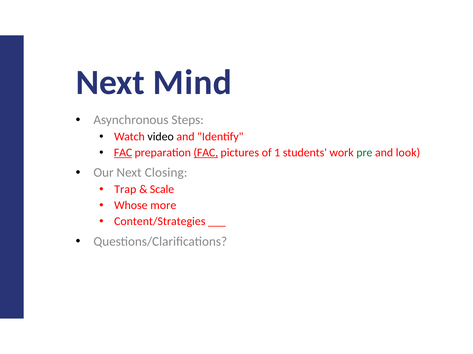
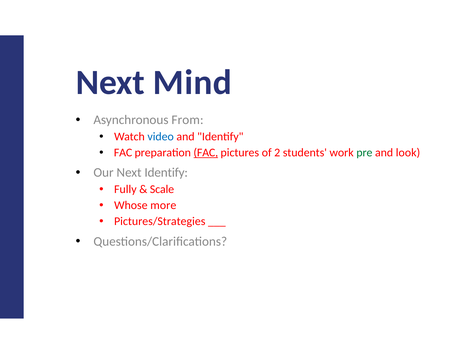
Steps: Steps -> From (187, 120)
video colour: black -> blue (161, 137)
FAC underline: present -> none (123, 153)
1: 1 -> 2 (277, 153)
Next Closing: Closing -> Identify (166, 173)
Trap: Trap -> Fully (125, 190)
Content/Strategies: Content/Strategies -> Pictures/Strategies (160, 222)
